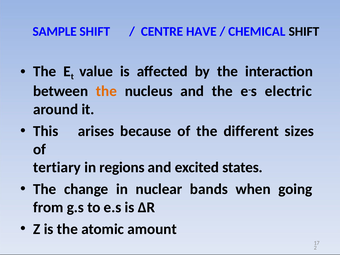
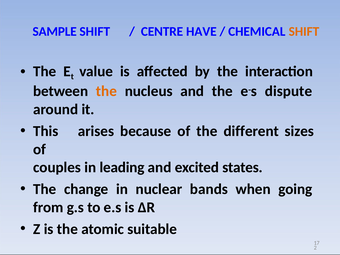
SHIFT colour: black -> orange (304, 32)
electric: electric -> dispute (288, 91)
tertiary: tertiary -> couples (57, 167)
regions: regions -> leading (122, 167)
amount: amount -> suitable (152, 229)
